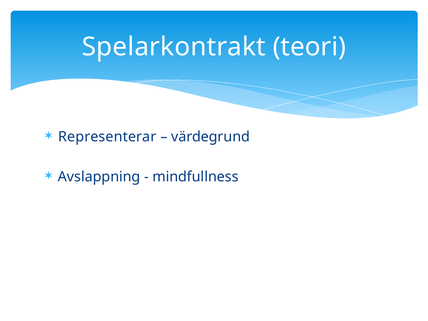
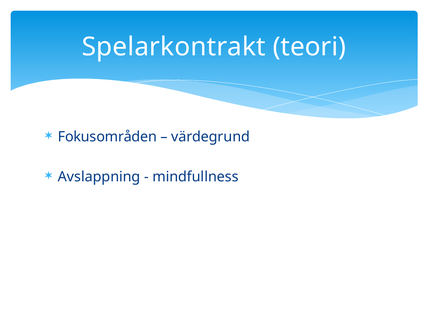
Representerar: Representerar -> Fokusområden (107, 137)
